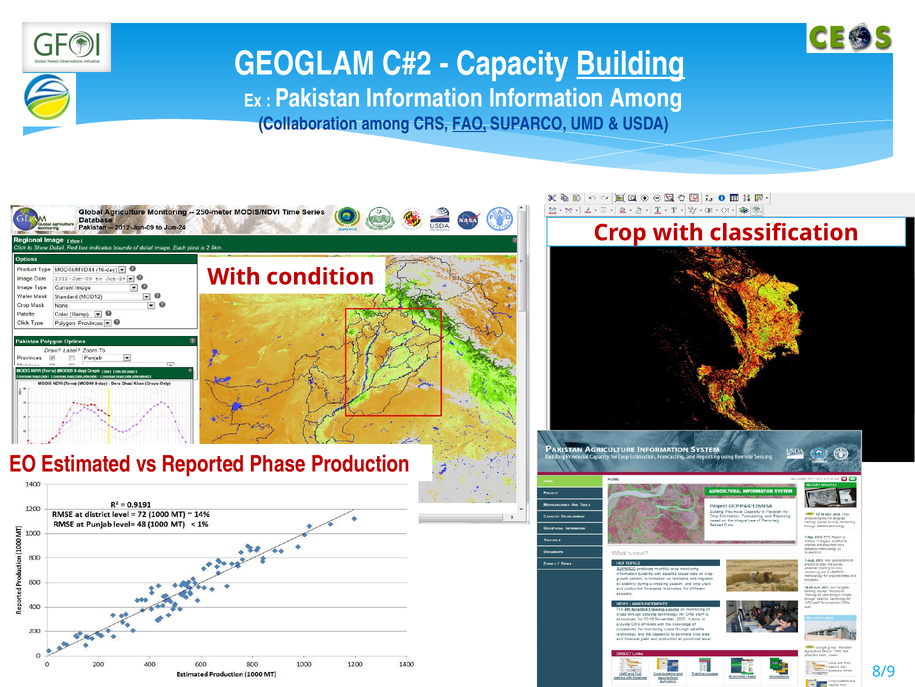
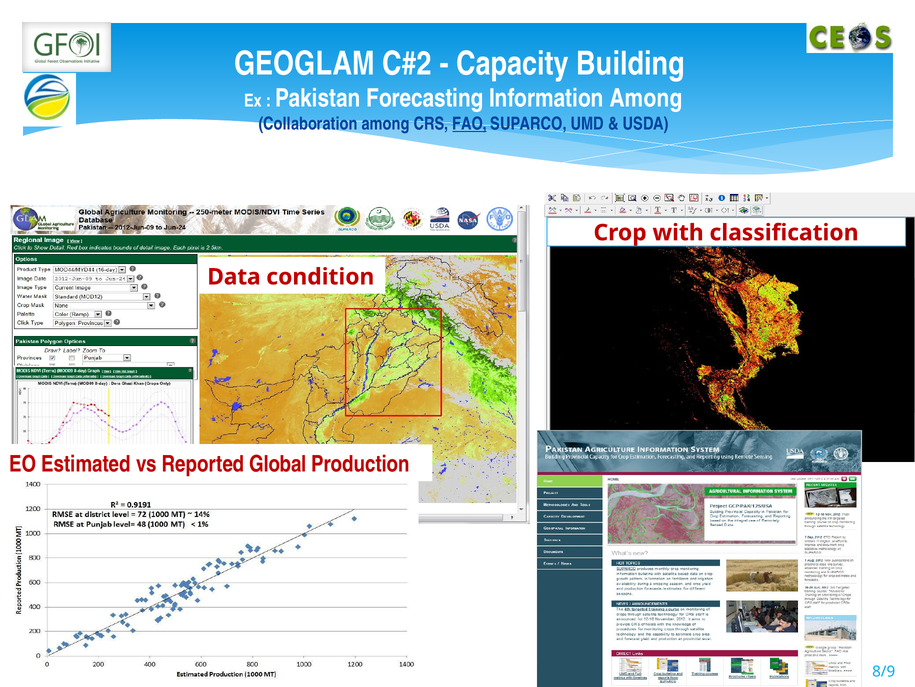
Building underline: present -> none (631, 64)
Pakistan Information: Information -> Forecasting (425, 98)
With: With -> Data (234, 277)
Phase: Phase -> Global (278, 464)
